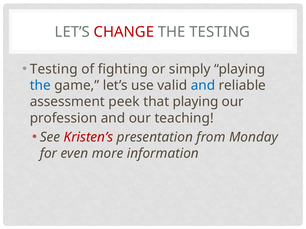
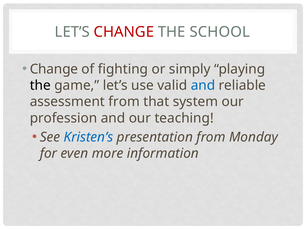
THE TESTING: TESTING -> SCHOOL (220, 32)
Testing: Testing -> Change (54, 69)
the colour: blue -> black (40, 86)
assessment peek: peek -> from (124, 102)
that playing: playing -> system (195, 102)
Kristen’s colour: red -> blue (89, 137)
